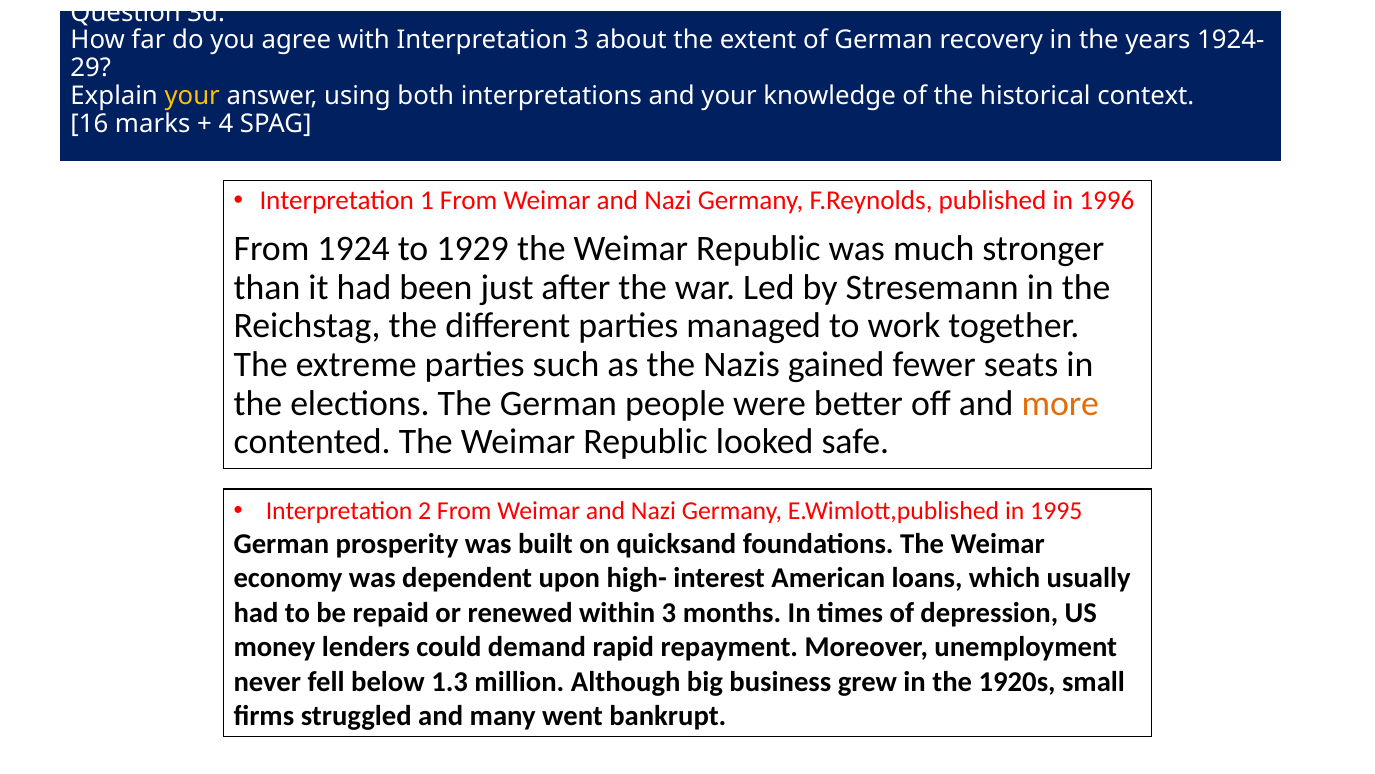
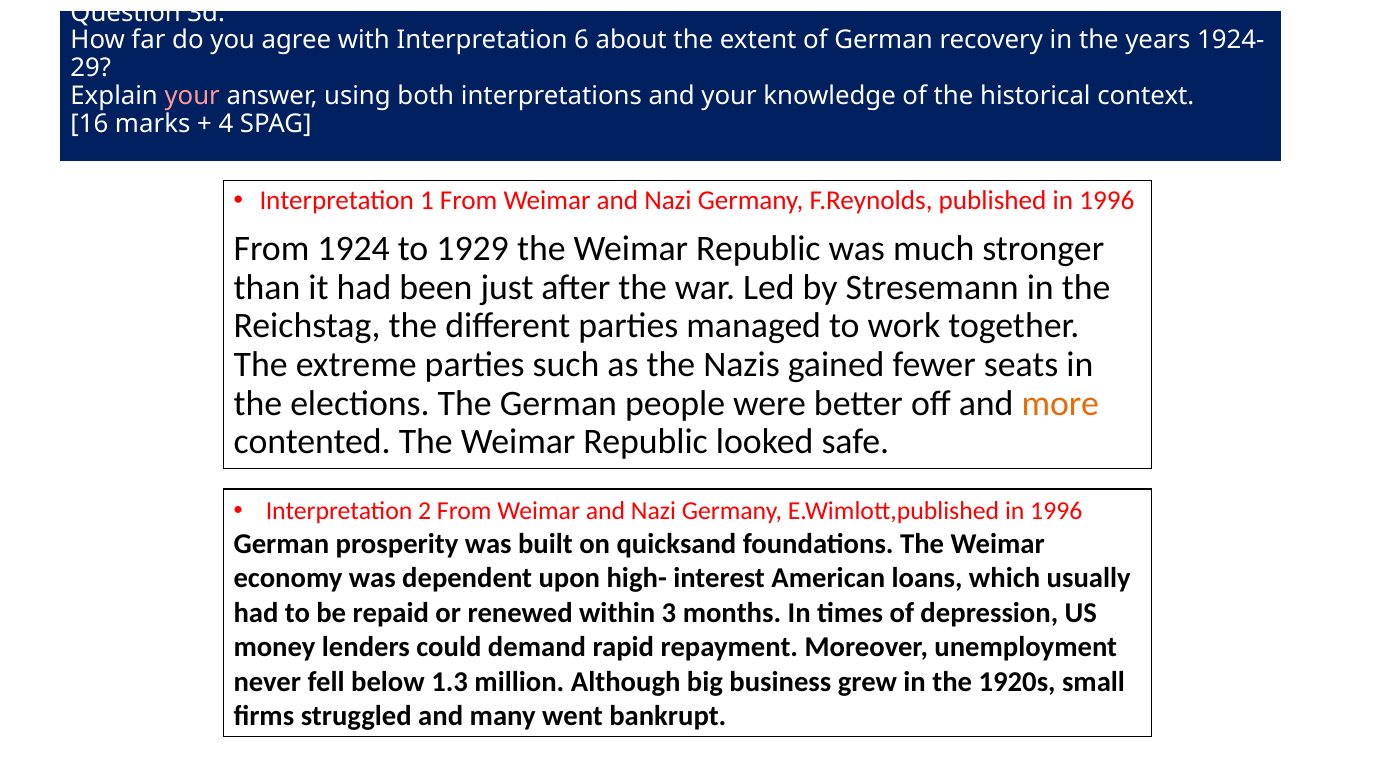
Interpretation 3: 3 -> 6 (582, 40)
your colour: yellow -> pink (192, 96)
E.Wimlott,published in 1995: 1995 -> 1996 (1056, 511)
